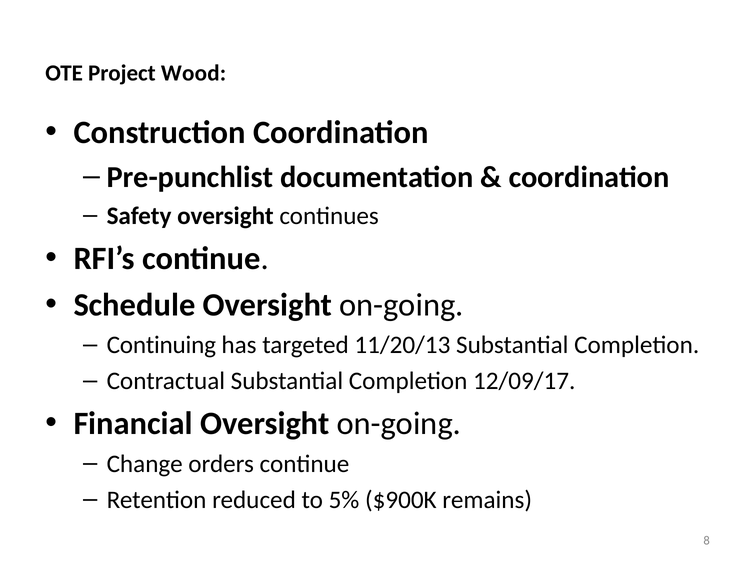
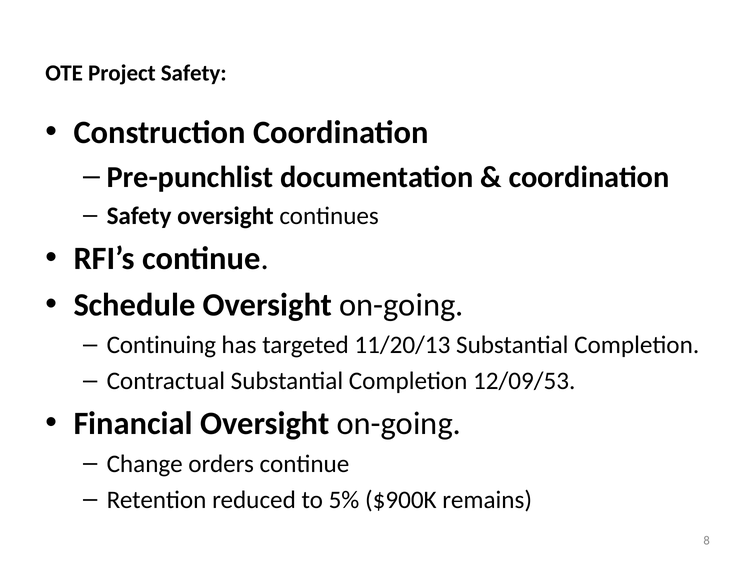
Project Wood: Wood -> Safety (194, 73)
12/09/17: 12/09/17 -> 12/09/53 (524, 381)
